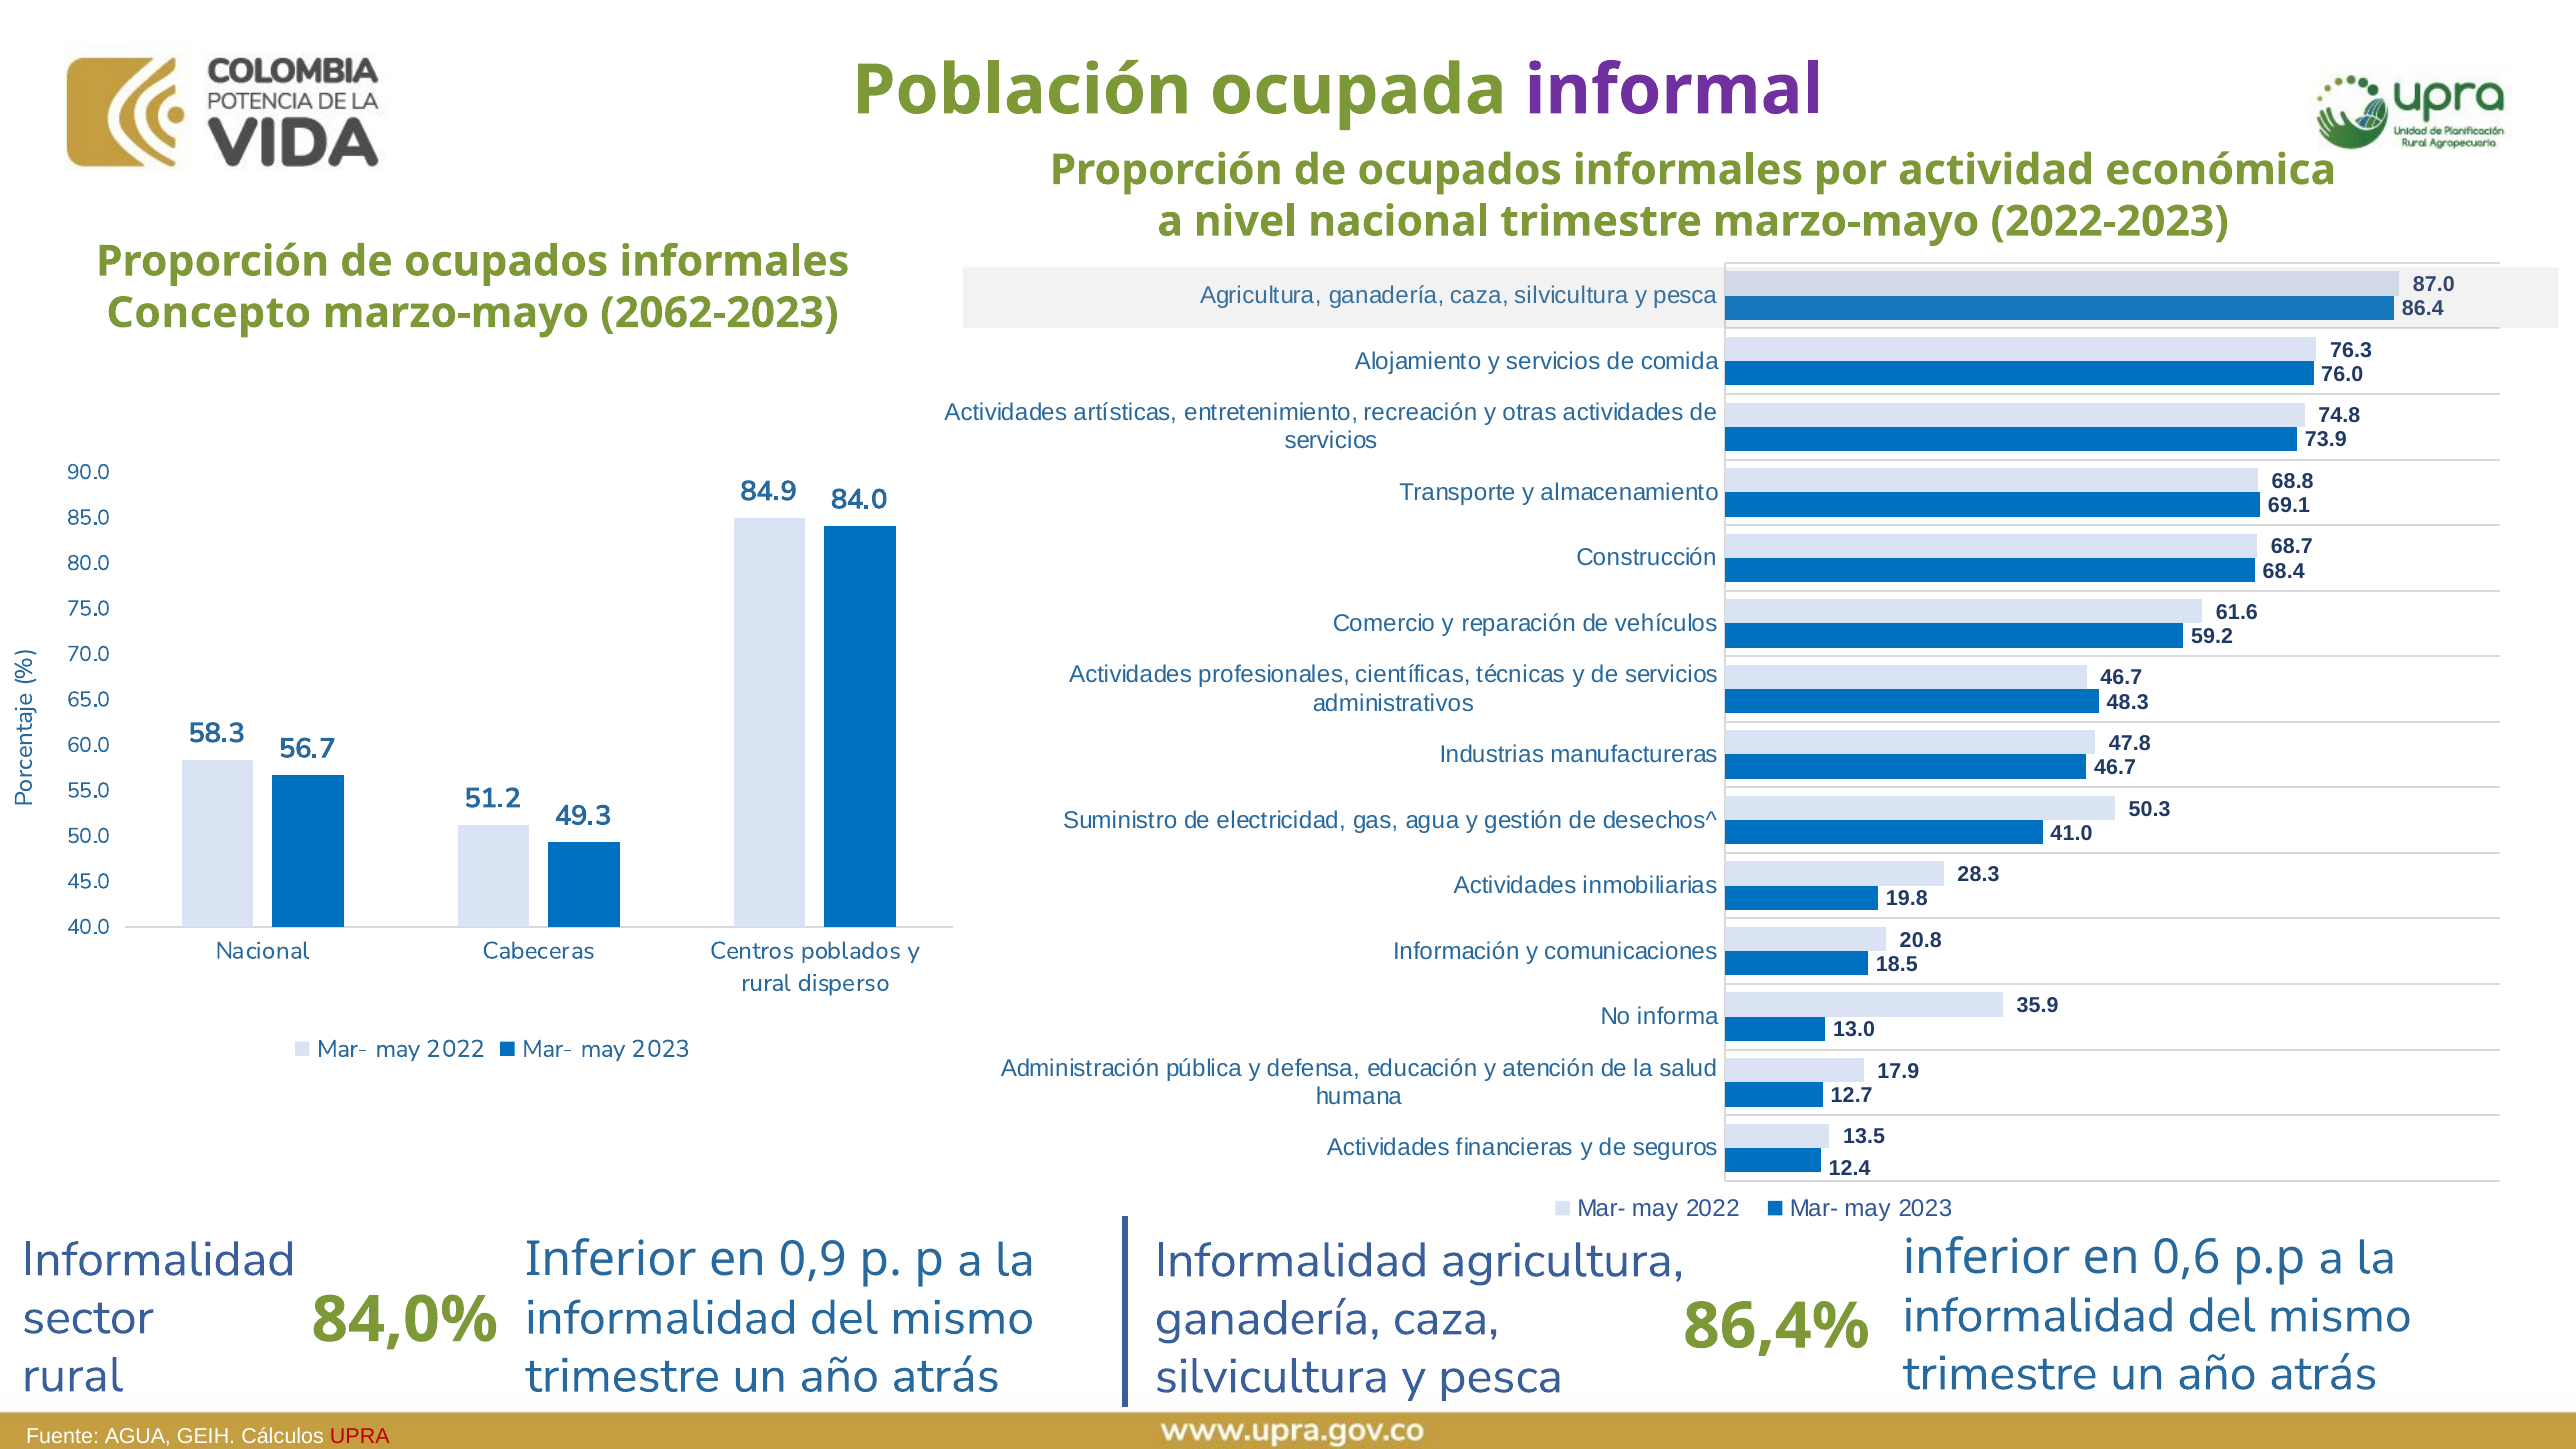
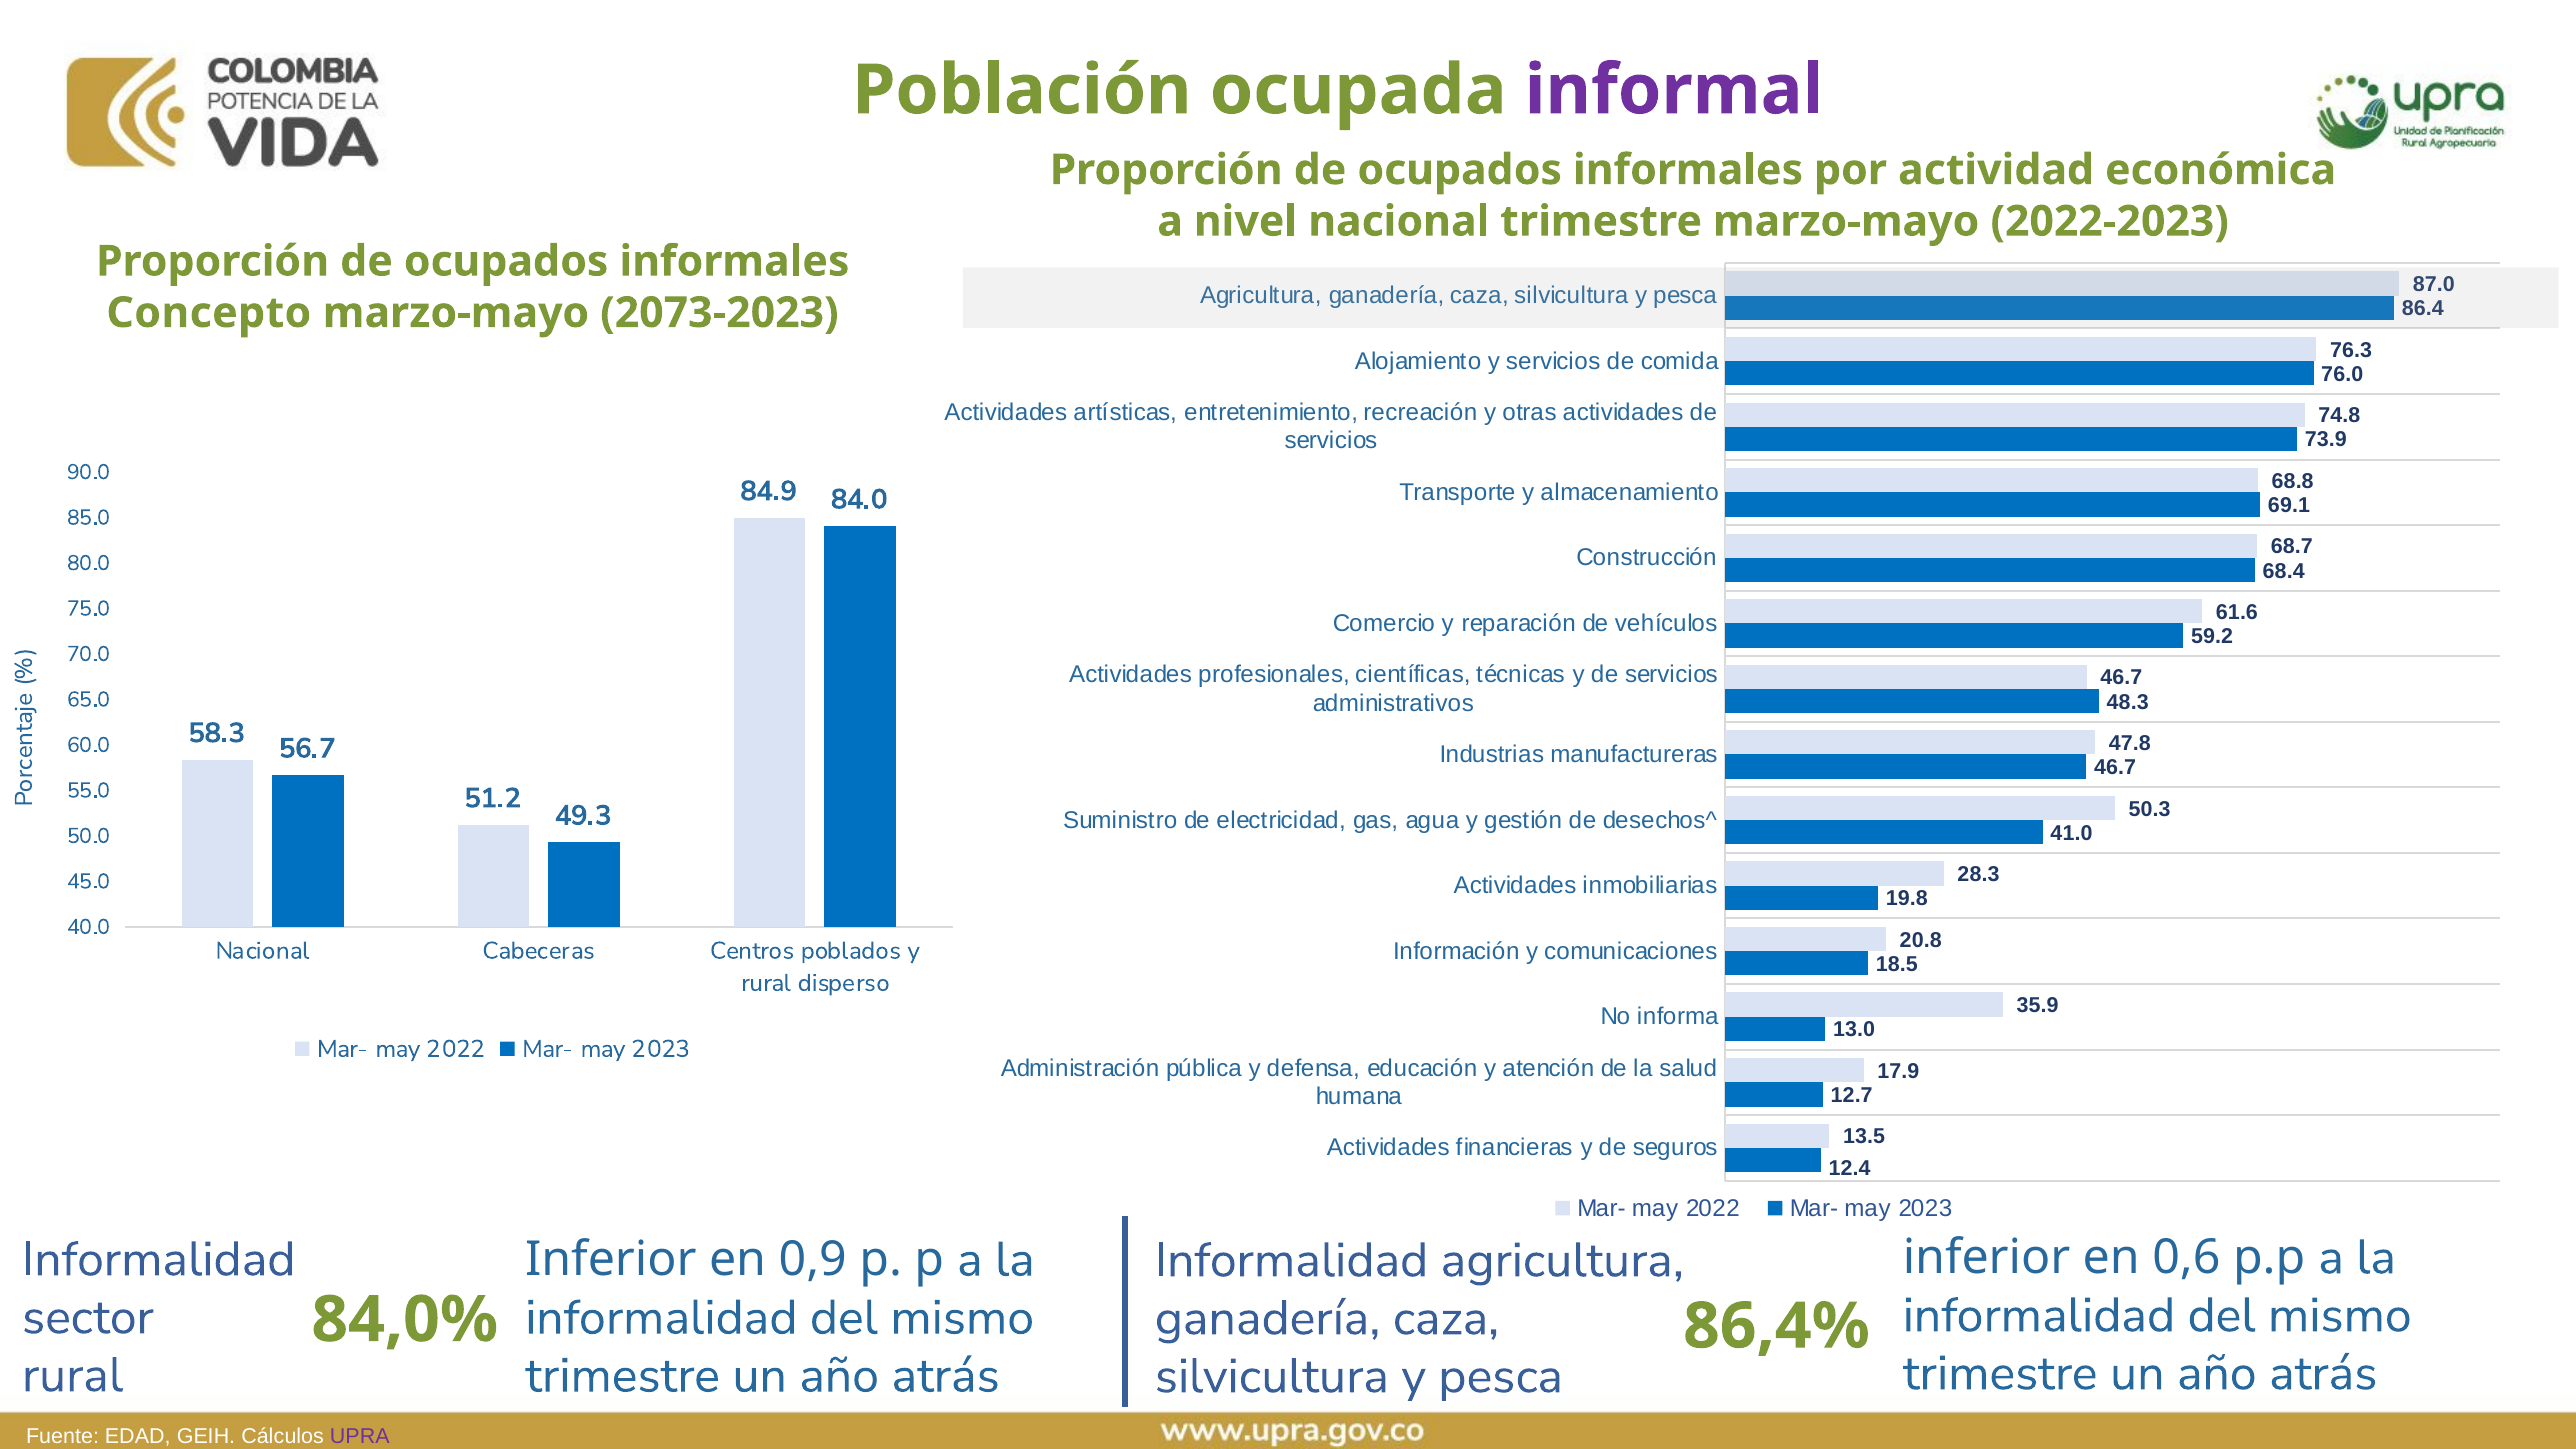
2062-2023: 2062-2023 -> 2073-2023 (719, 313)
Fuente AGUA: AGUA -> EDAD (138, 1436)
UPRA colour: red -> purple (360, 1436)
